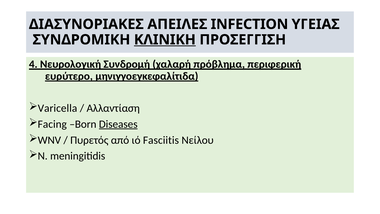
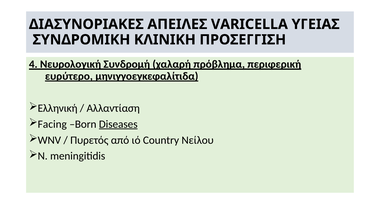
INFECTION: INFECTION -> VARICELLA (249, 24)
ΚΛΙΝΙΚΗ underline: present -> none (165, 40)
Varicella: Varicella -> Ελληνική (58, 108)
Fasciitis: Fasciitis -> Country (161, 140)
